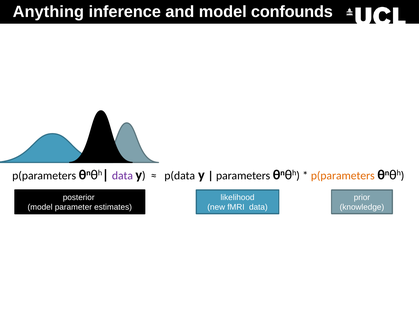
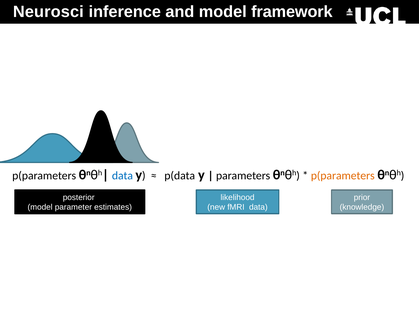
Anything: Anything -> Neurosci (48, 12)
confounds: confounds -> framework (292, 12)
data colour: purple -> blue (122, 176)
